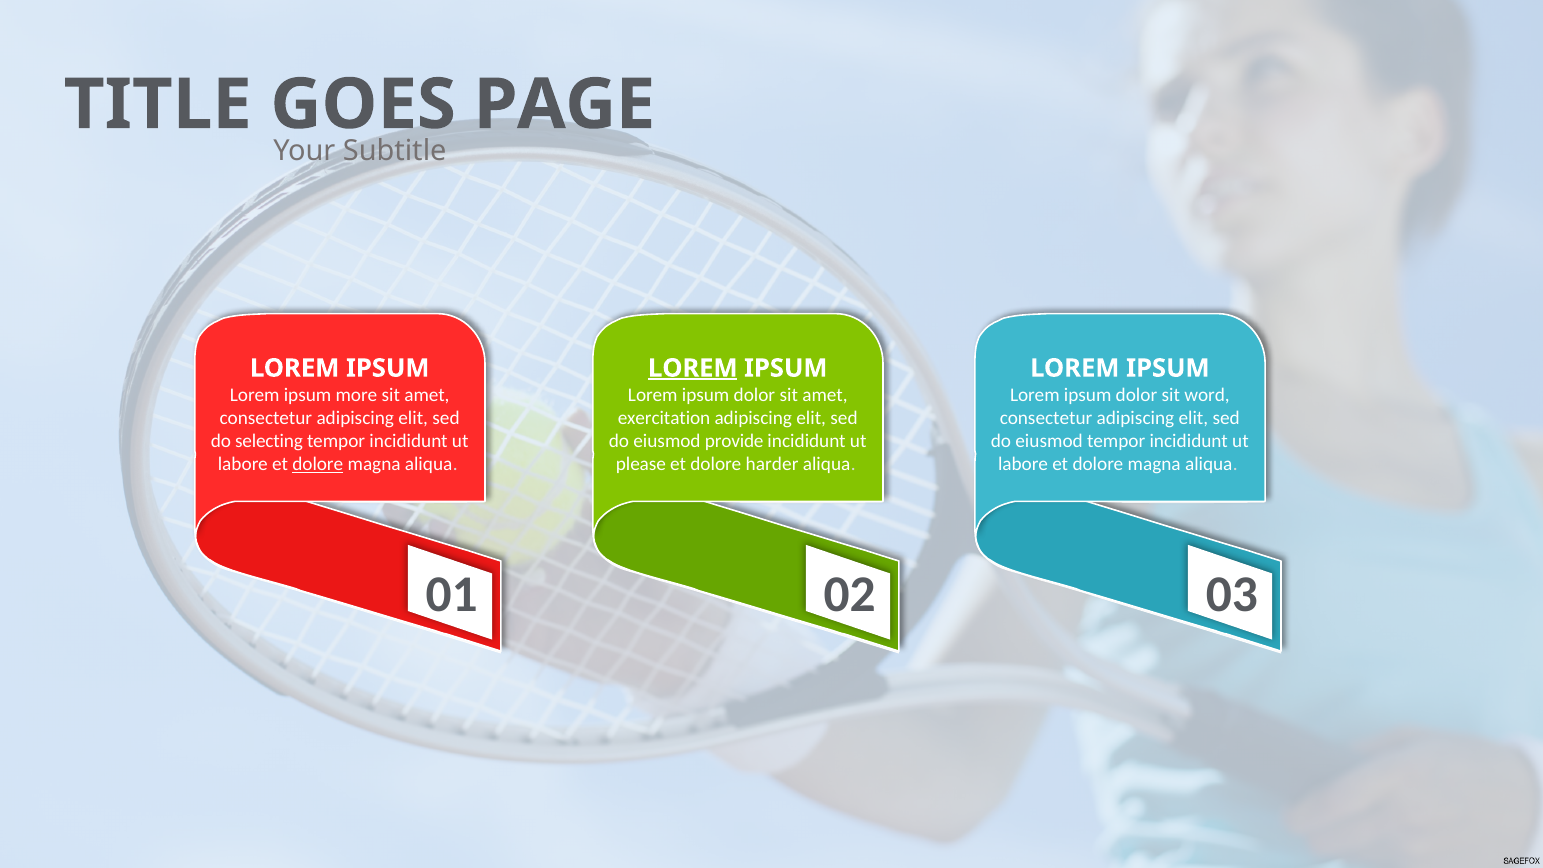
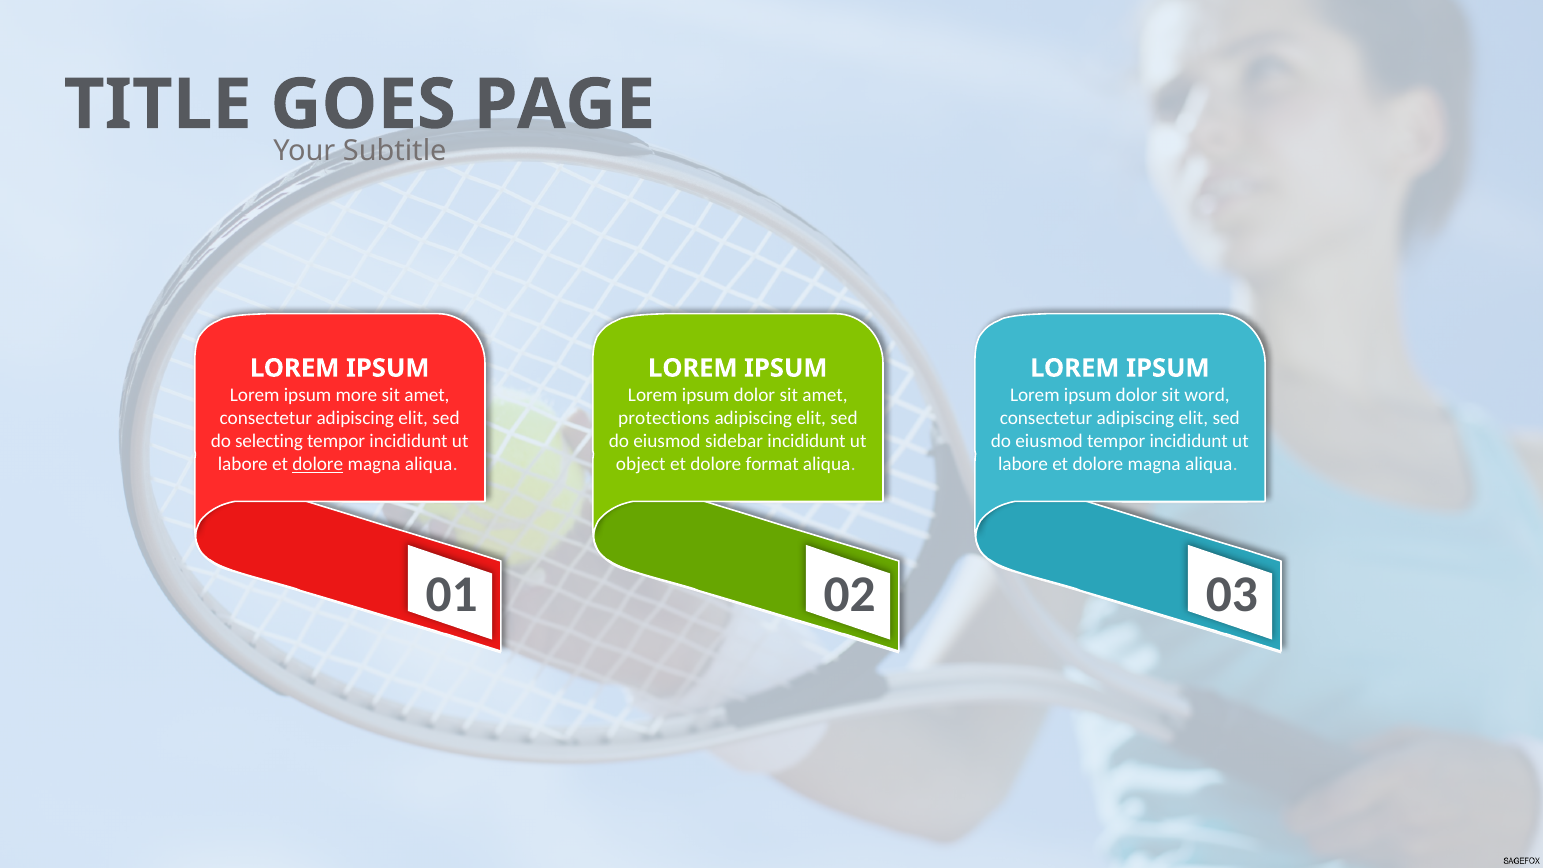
LOREM underline: present -> none (693, 368)
exercitation: exercitation -> protections (664, 418)
provide: provide -> sidebar (734, 441)
please: please -> object (641, 464)
harder: harder -> format (772, 464)
